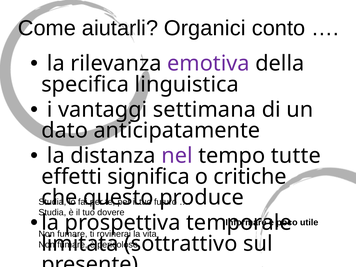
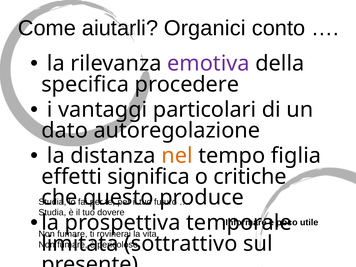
linguistica: linguistica -> procedere (187, 84)
settimana: settimana -> particolari (205, 110)
anticipatamente: anticipatamente -> autoregolazione (177, 130)
nel colour: purple -> orange (177, 156)
tutte: tutte -> figlia (296, 156)
